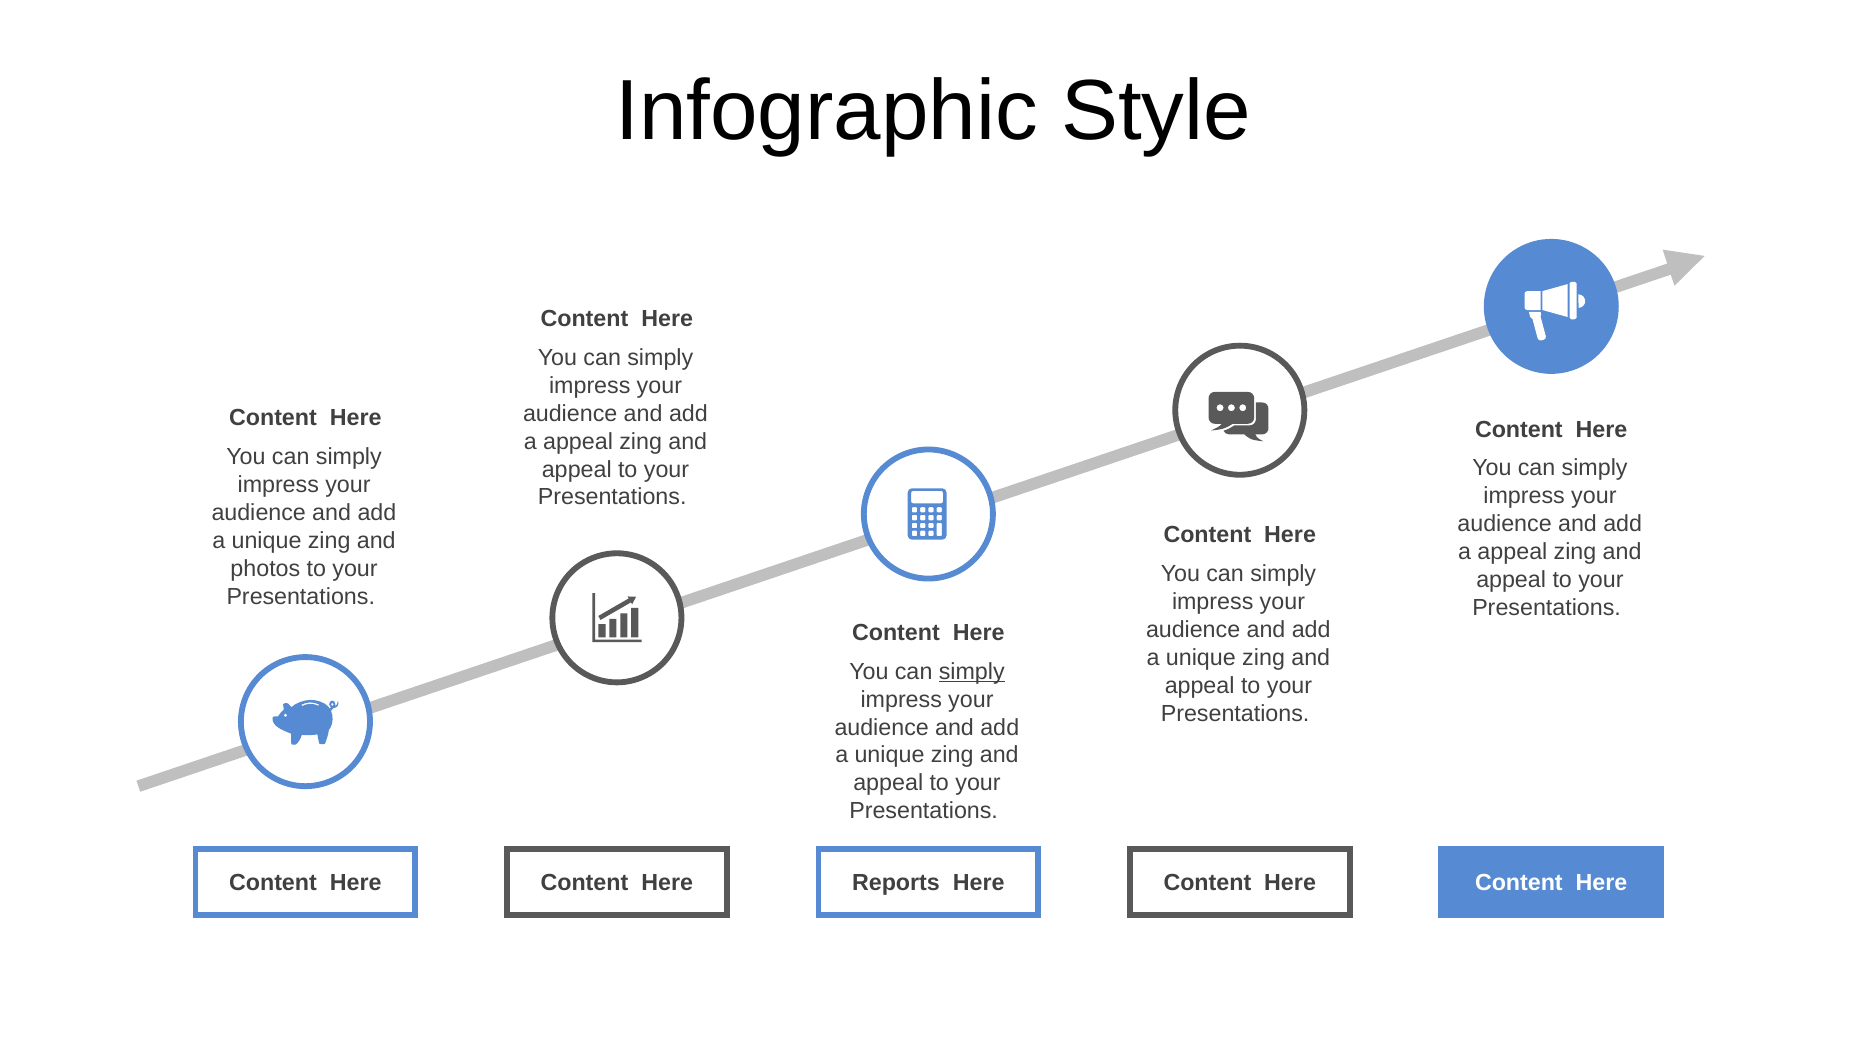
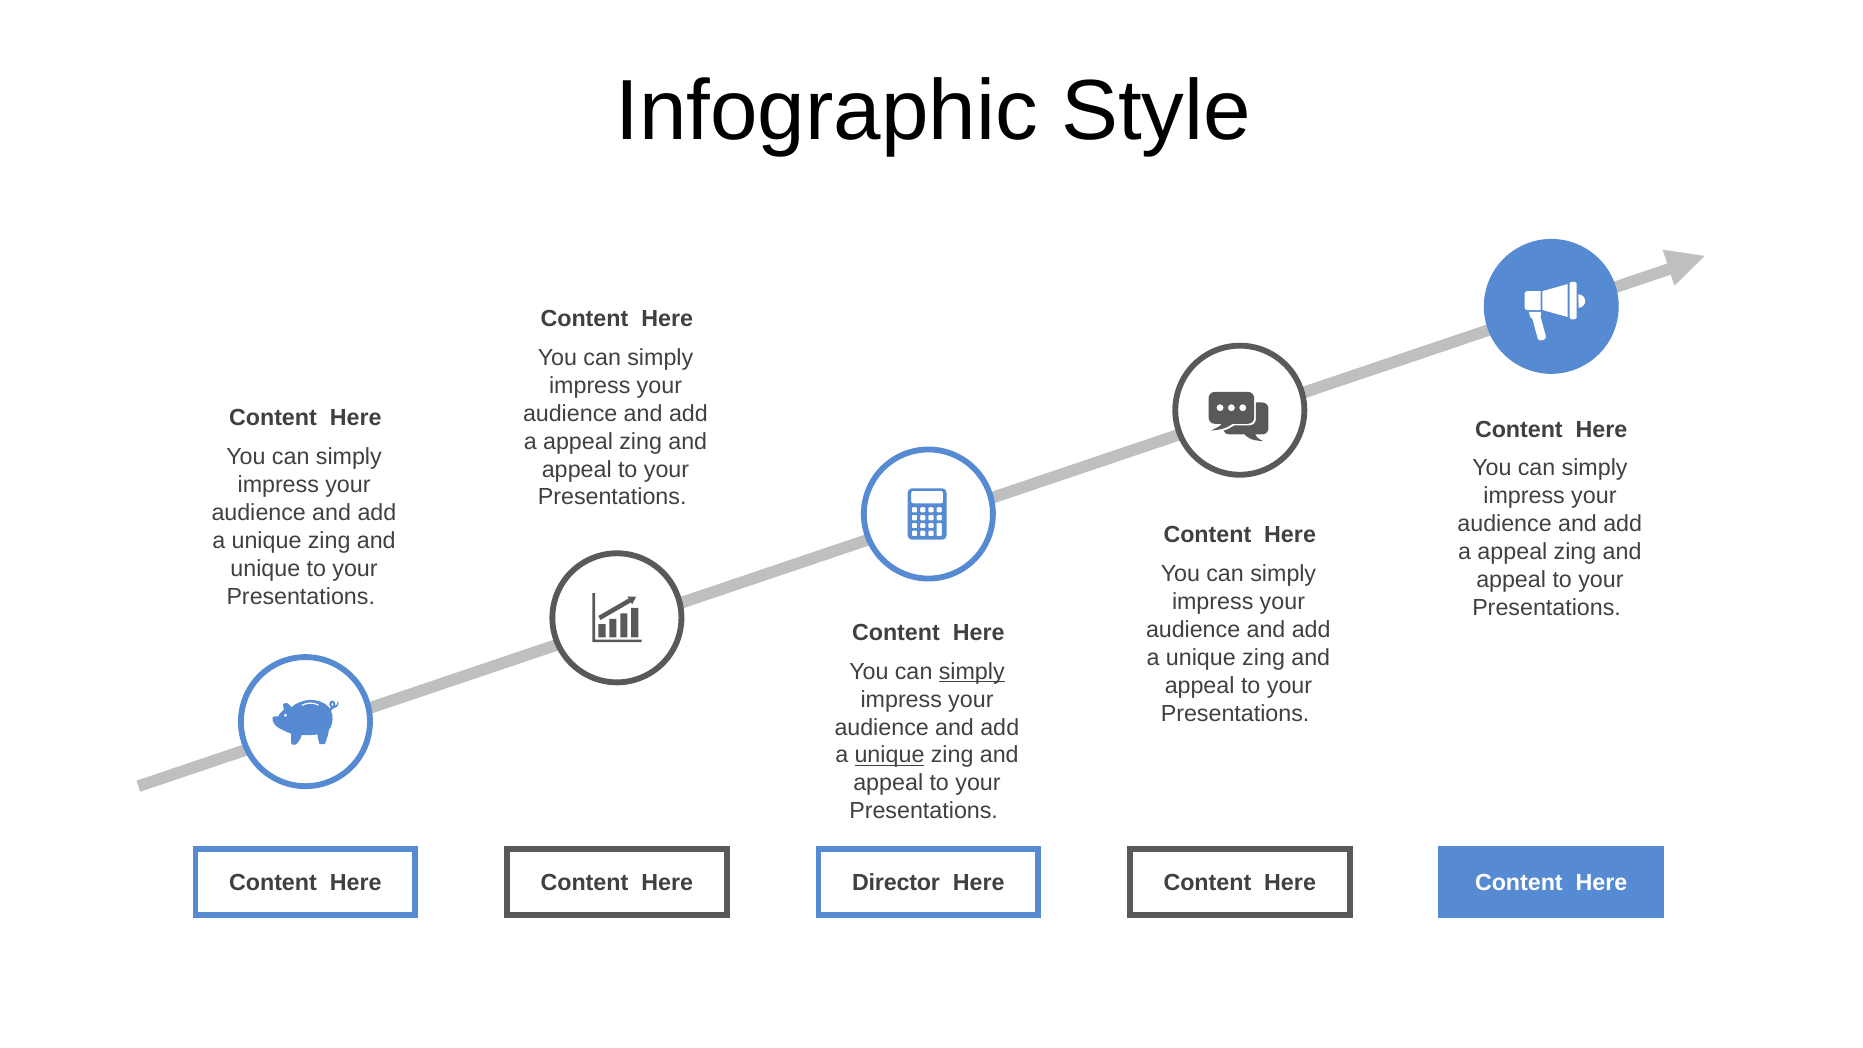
photos: photos -> unique (265, 568)
unique underline: none -> present (889, 755)
Reports: Reports -> Director (896, 883)
